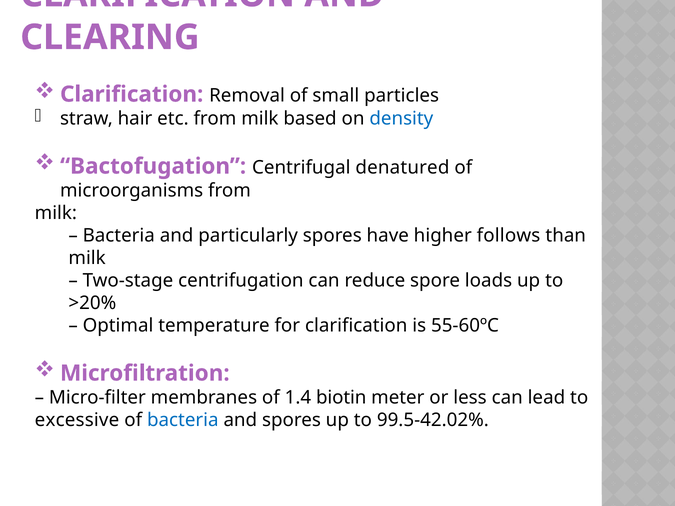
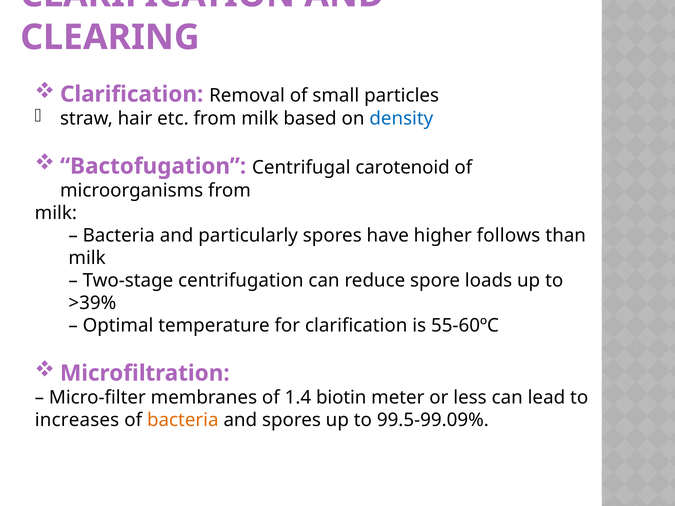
denatured: denatured -> carotenoid (403, 168)
>20%: >20% -> >39% (92, 303)
excessive: excessive -> increases (77, 420)
bacteria colour: blue -> orange (183, 420)
99.5-42.02%: 99.5-42.02% -> 99.5-99.09% (433, 420)
